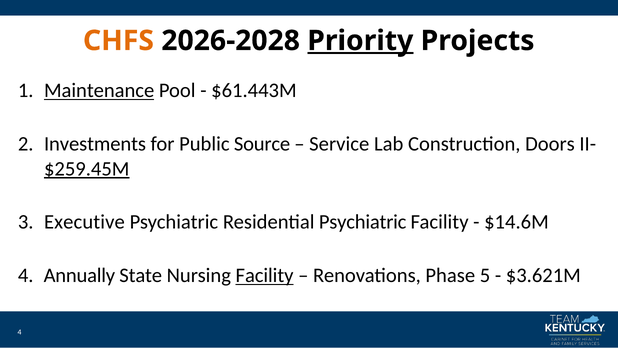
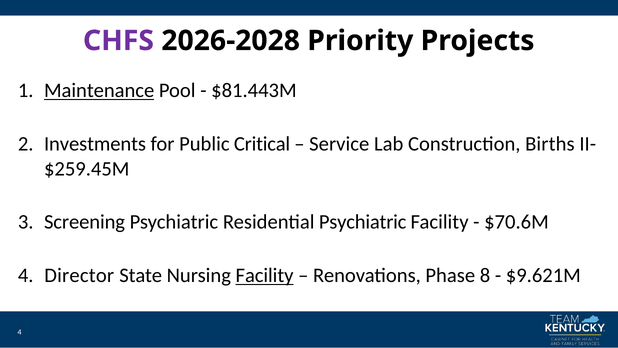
CHFS colour: orange -> purple (118, 41)
Priority underline: present -> none (360, 41)
$61.443M: $61.443M -> $81.443M (254, 91)
Source: Source -> Critical (262, 144)
Doors: Doors -> Births (550, 144)
$259.45M underline: present -> none (87, 169)
Executive: Executive -> Screening (85, 222)
$14.6M: $14.6M -> $70.6M (516, 222)
Annually: Annually -> Director (79, 275)
5: 5 -> 8 (485, 275)
$3.621M: $3.621M -> $9.621M (543, 275)
